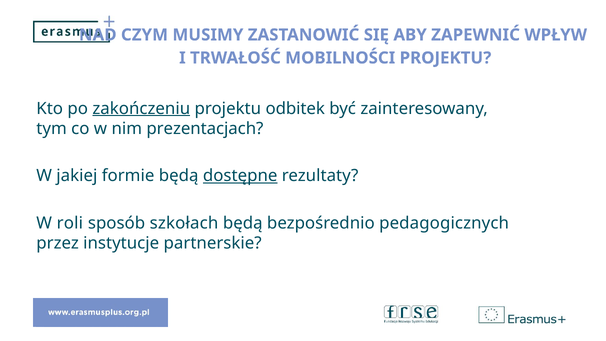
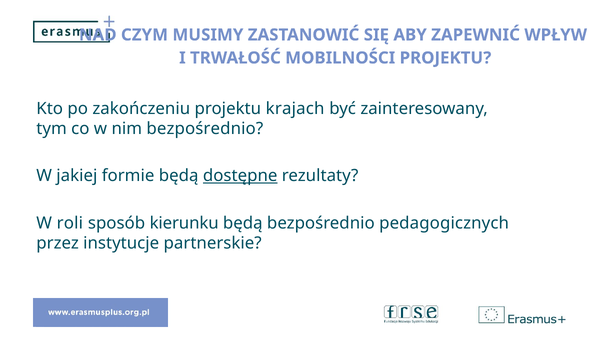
zakończeniu underline: present -> none (141, 108)
odbitek: odbitek -> krajach (295, 108)
nim prezentacjach: prezentacjach -> bezpośrednio (205, 129)
szkołach: szkołach -> kierunku (184, 223)
